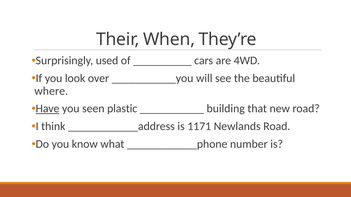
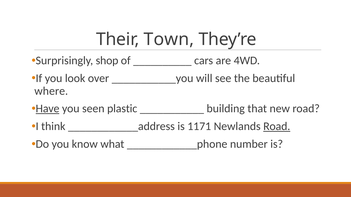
When: When -> Town (169, 39)
used: used -> shop (107, 61)
Road underline: none -> present (277, 127)
